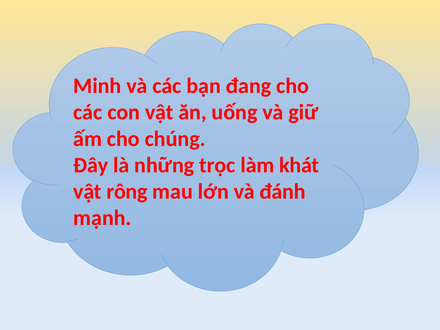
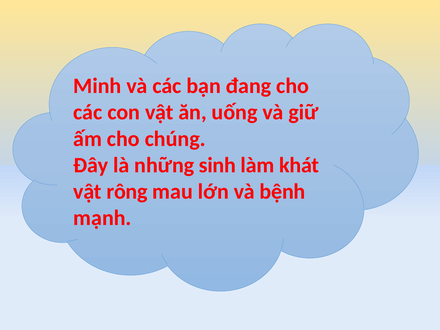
trọc: trọc -> sinh (217, 165)
đánh: đánh -> bệnh (283, 192)
